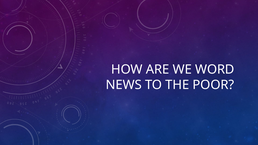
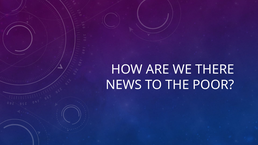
WORD: WORD -> THERE (215, 70)
